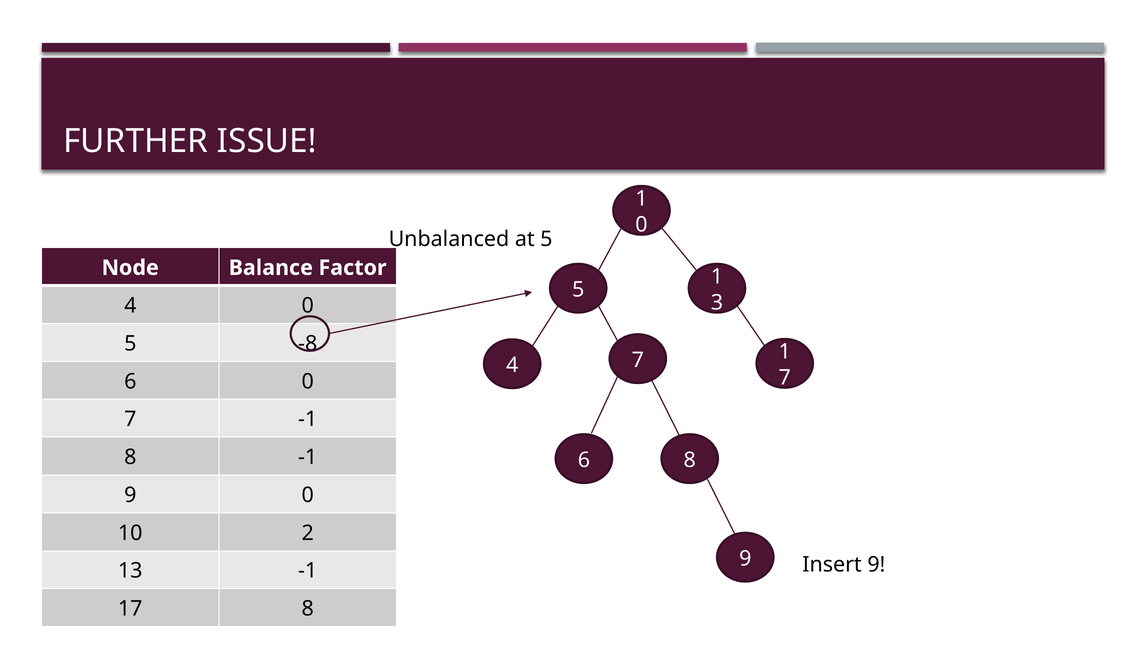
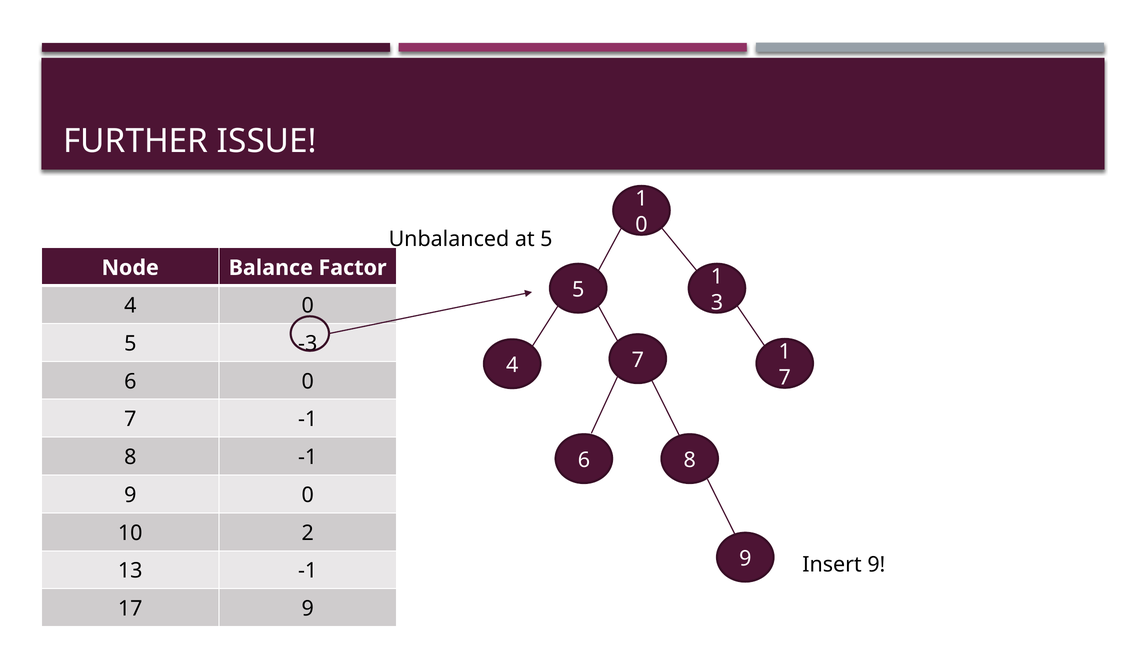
-8: -8 -> -3 (308, 343)
17 8: 8 -> 9 (308, 608)
